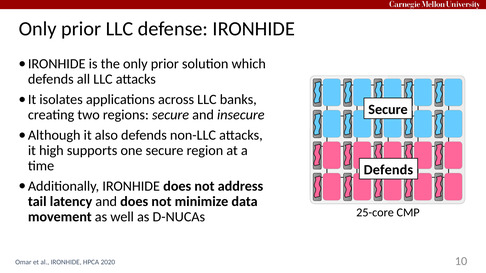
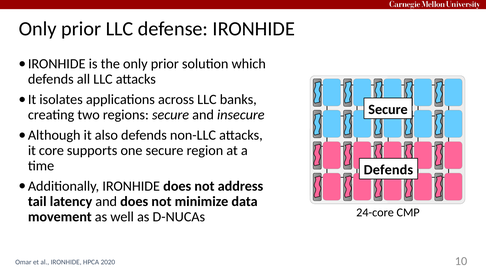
high: high -> core (51, 151)
25-core: 25-core -> 24-core (375, 213)
